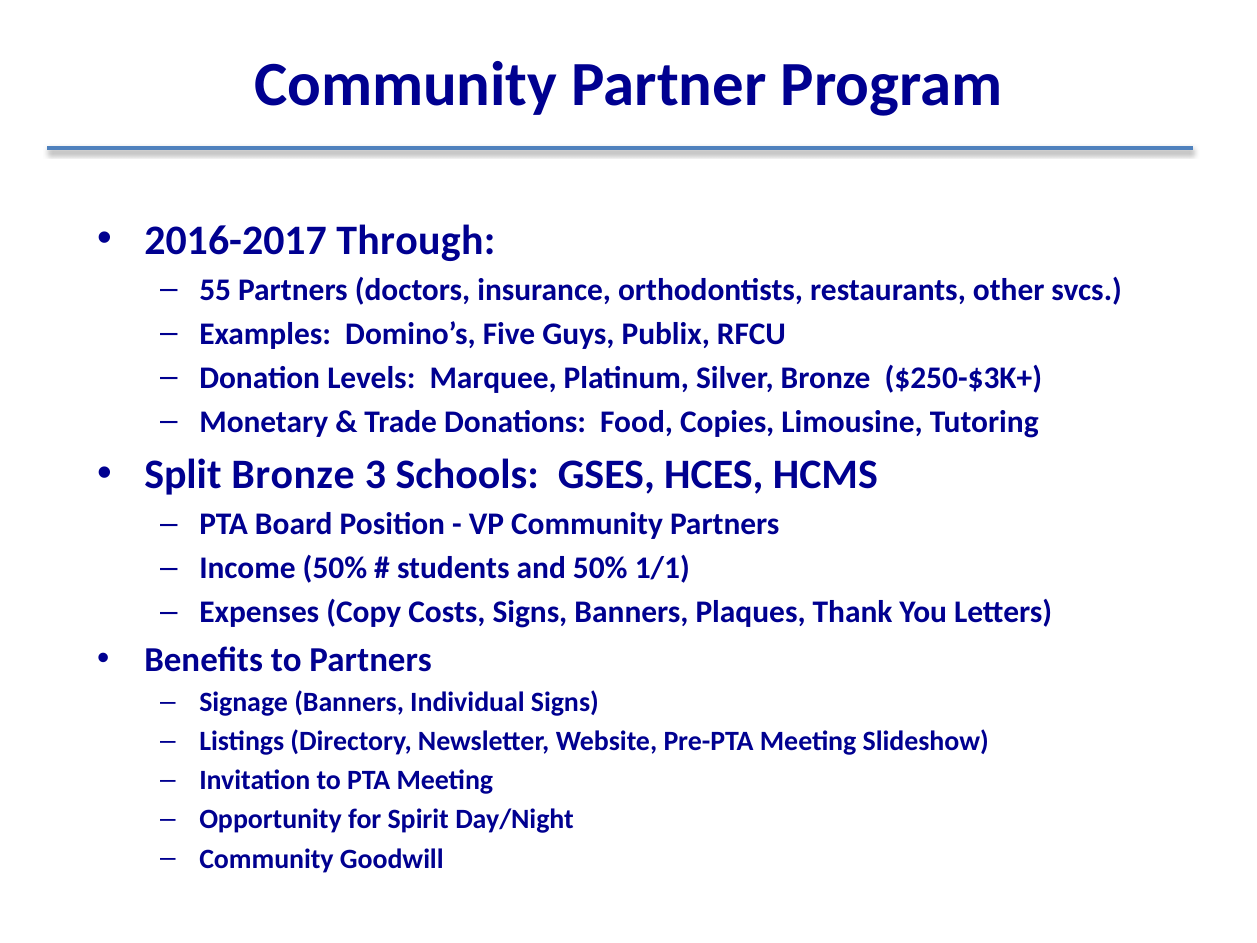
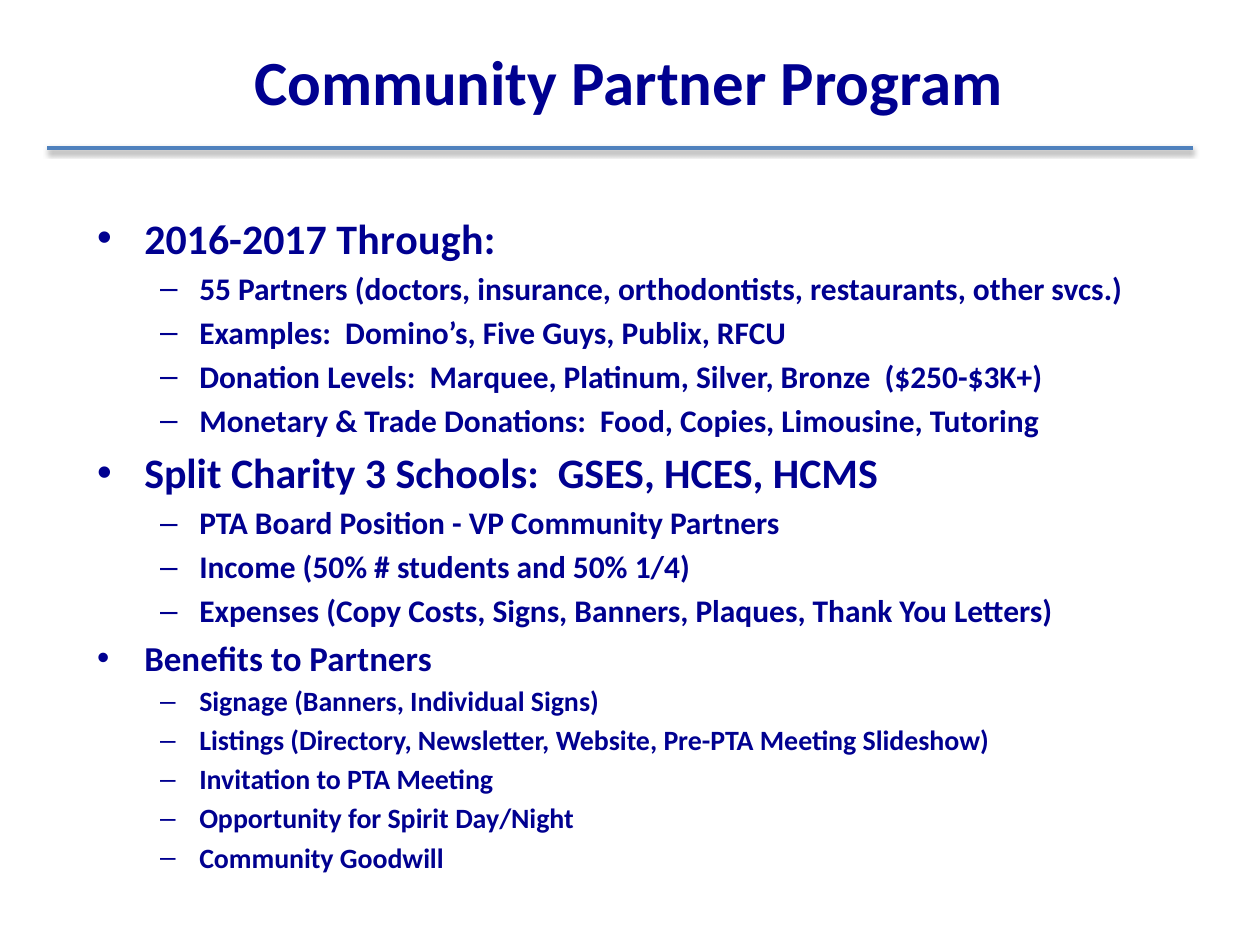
Split Bronze: Bronze -> Charity (293, 475)
1/1: 1/1 -> 1/4 (662, 568)
